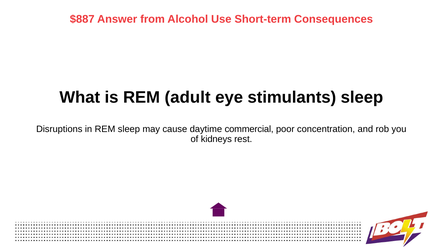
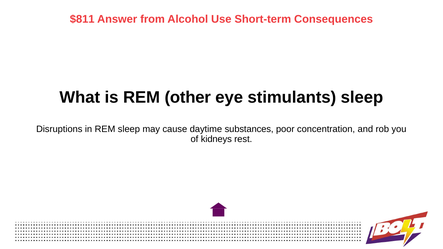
$887: $887 -> $811 (82, 19)
adult: adult -> other (188, 97)
commercial: commercial -> substances (249, 129)
